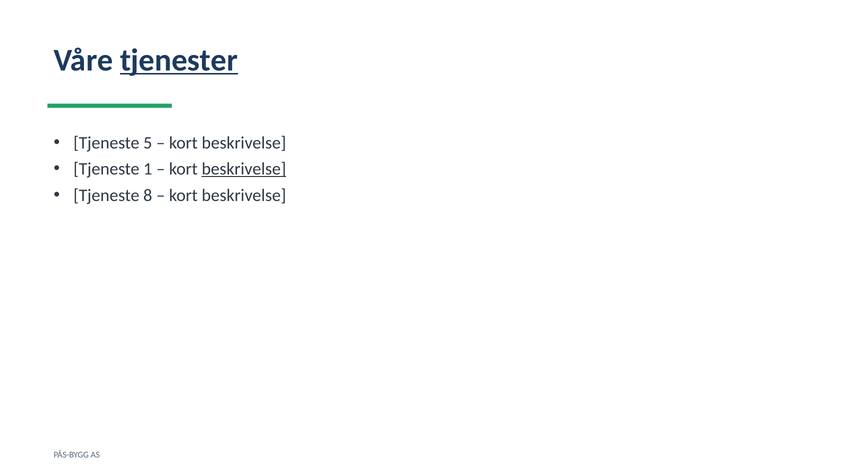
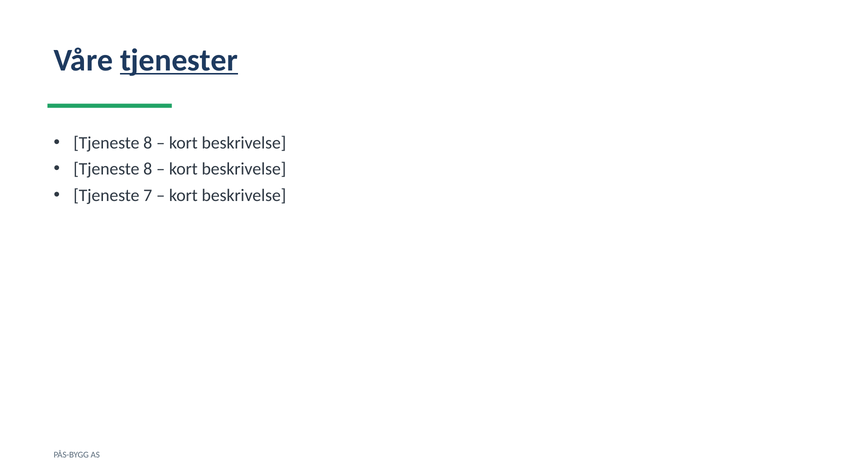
5: 5 -> 8 (148, 143)
1: 1 -> 8 (148, 169)
beskrivelse underline: present -> none (244, 169)
8: 8 -> 7 (148, 195)
